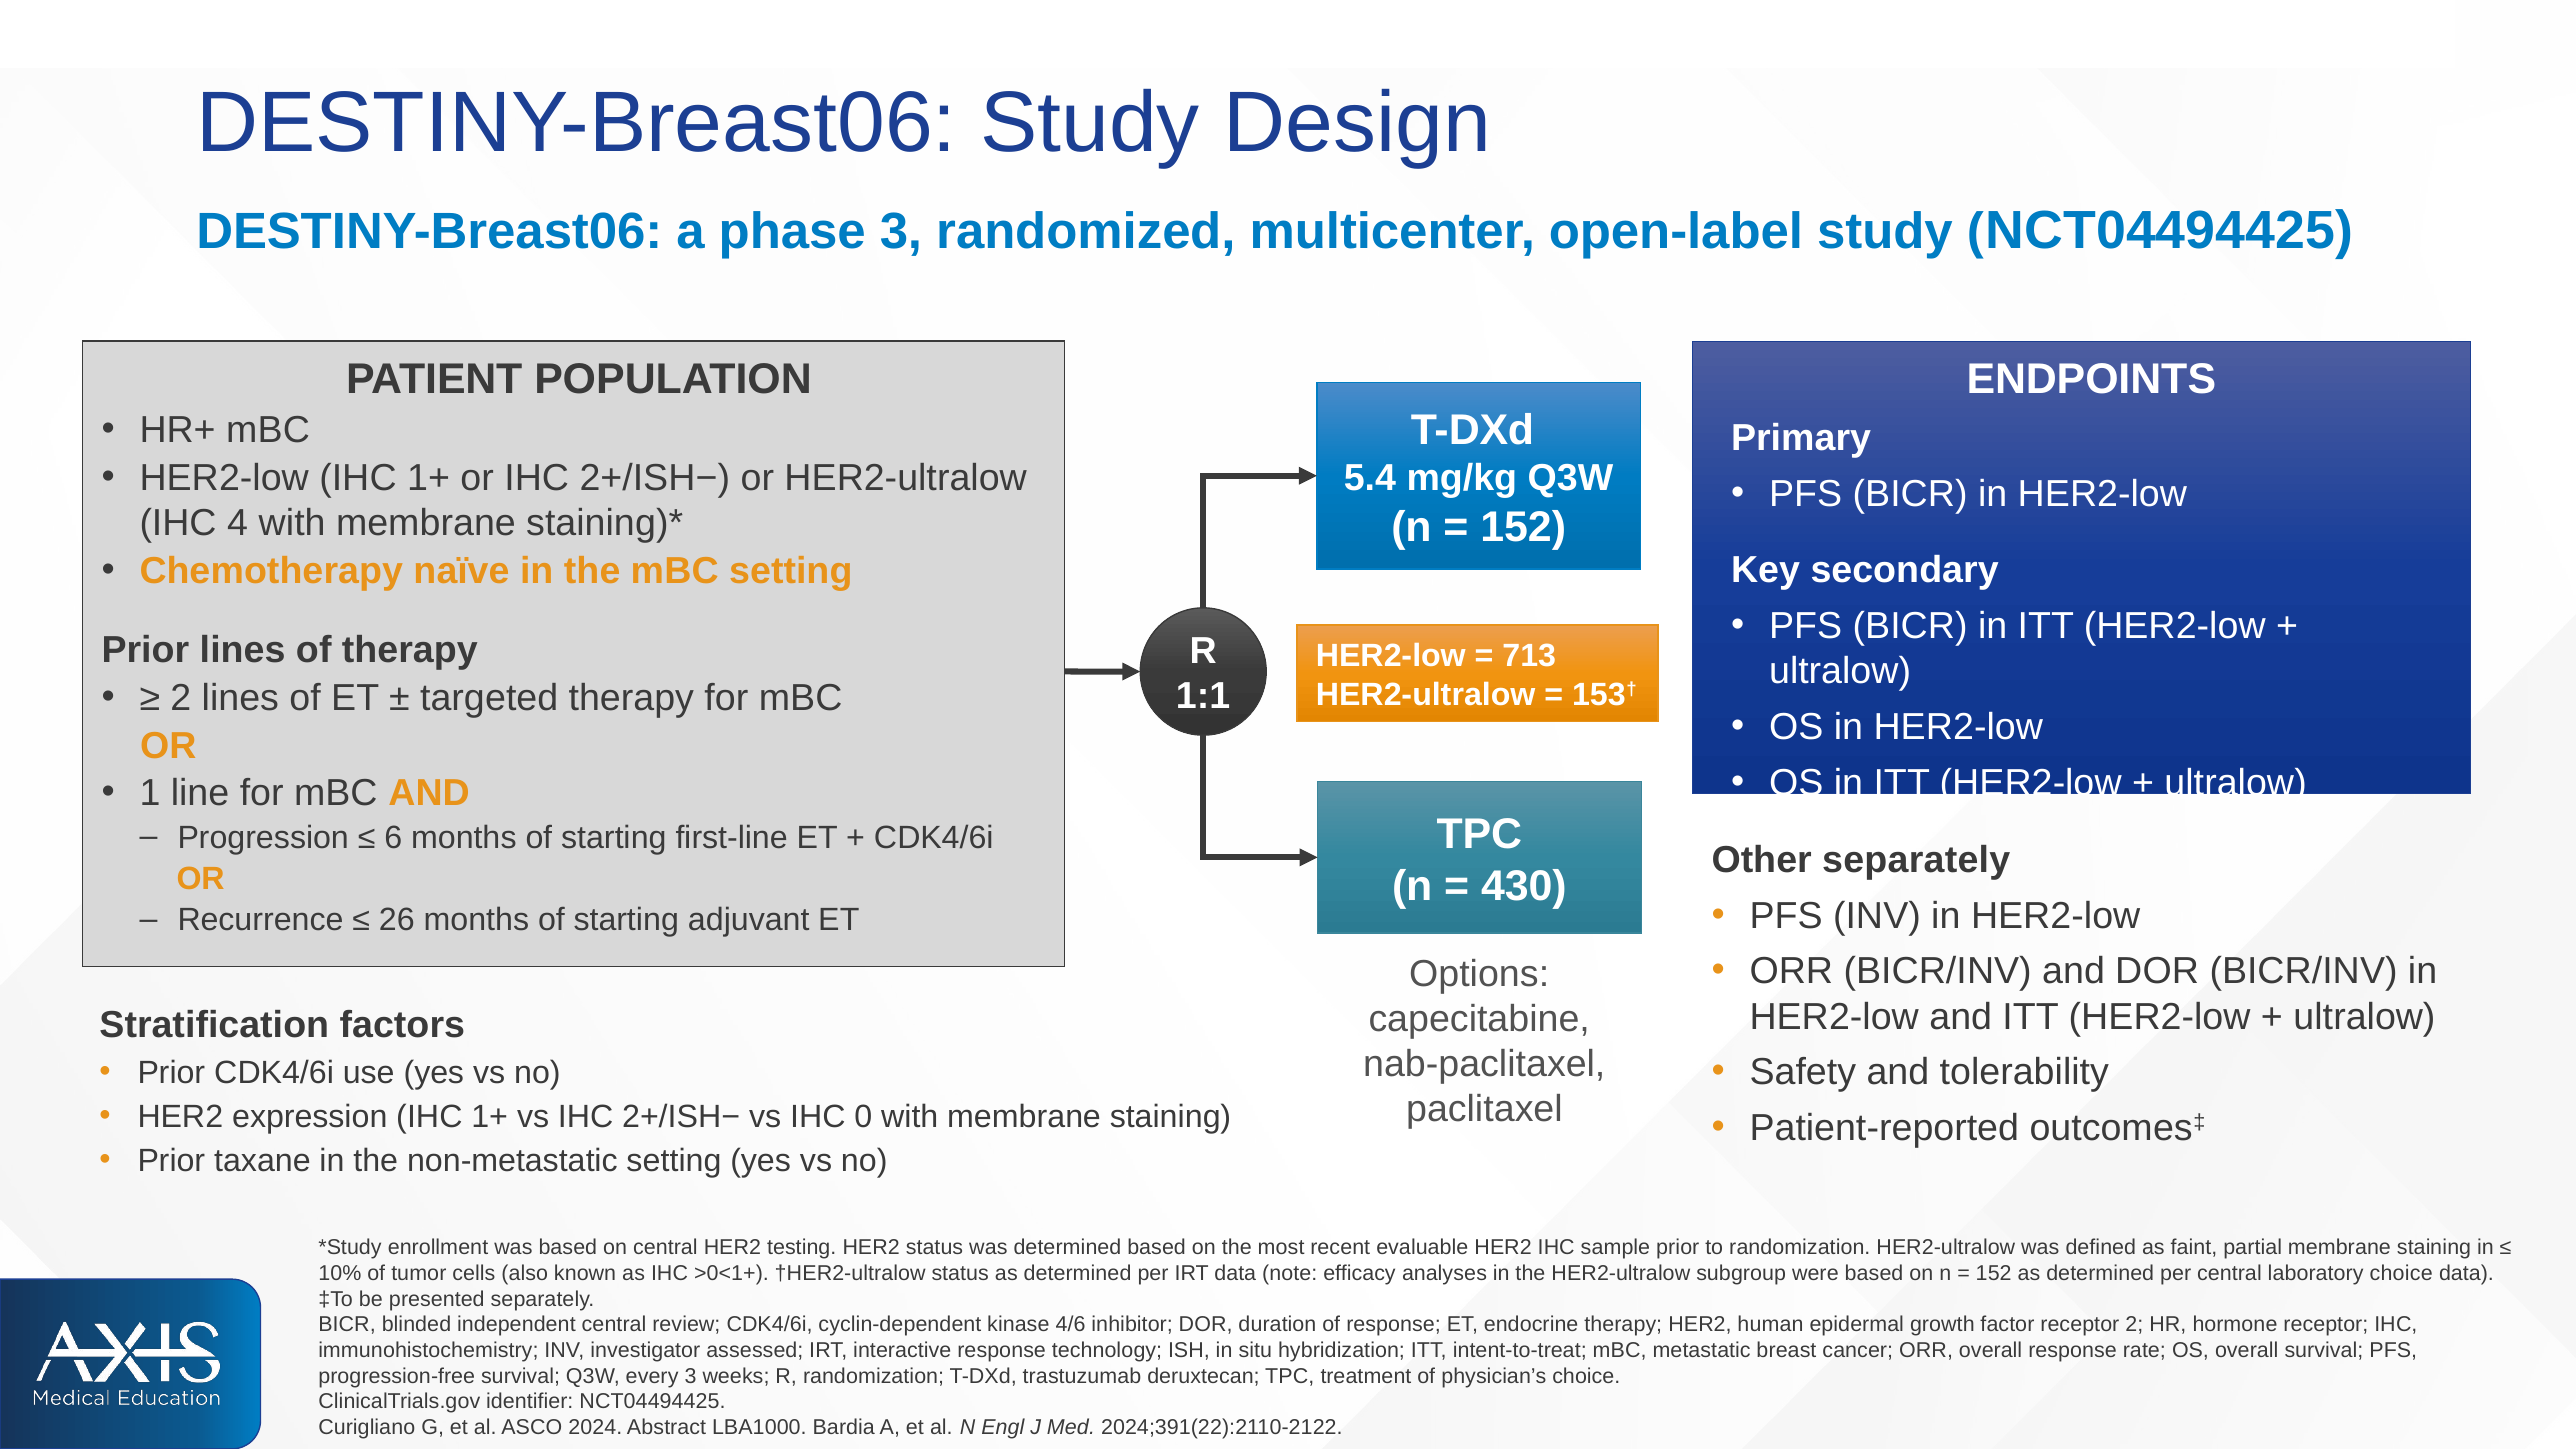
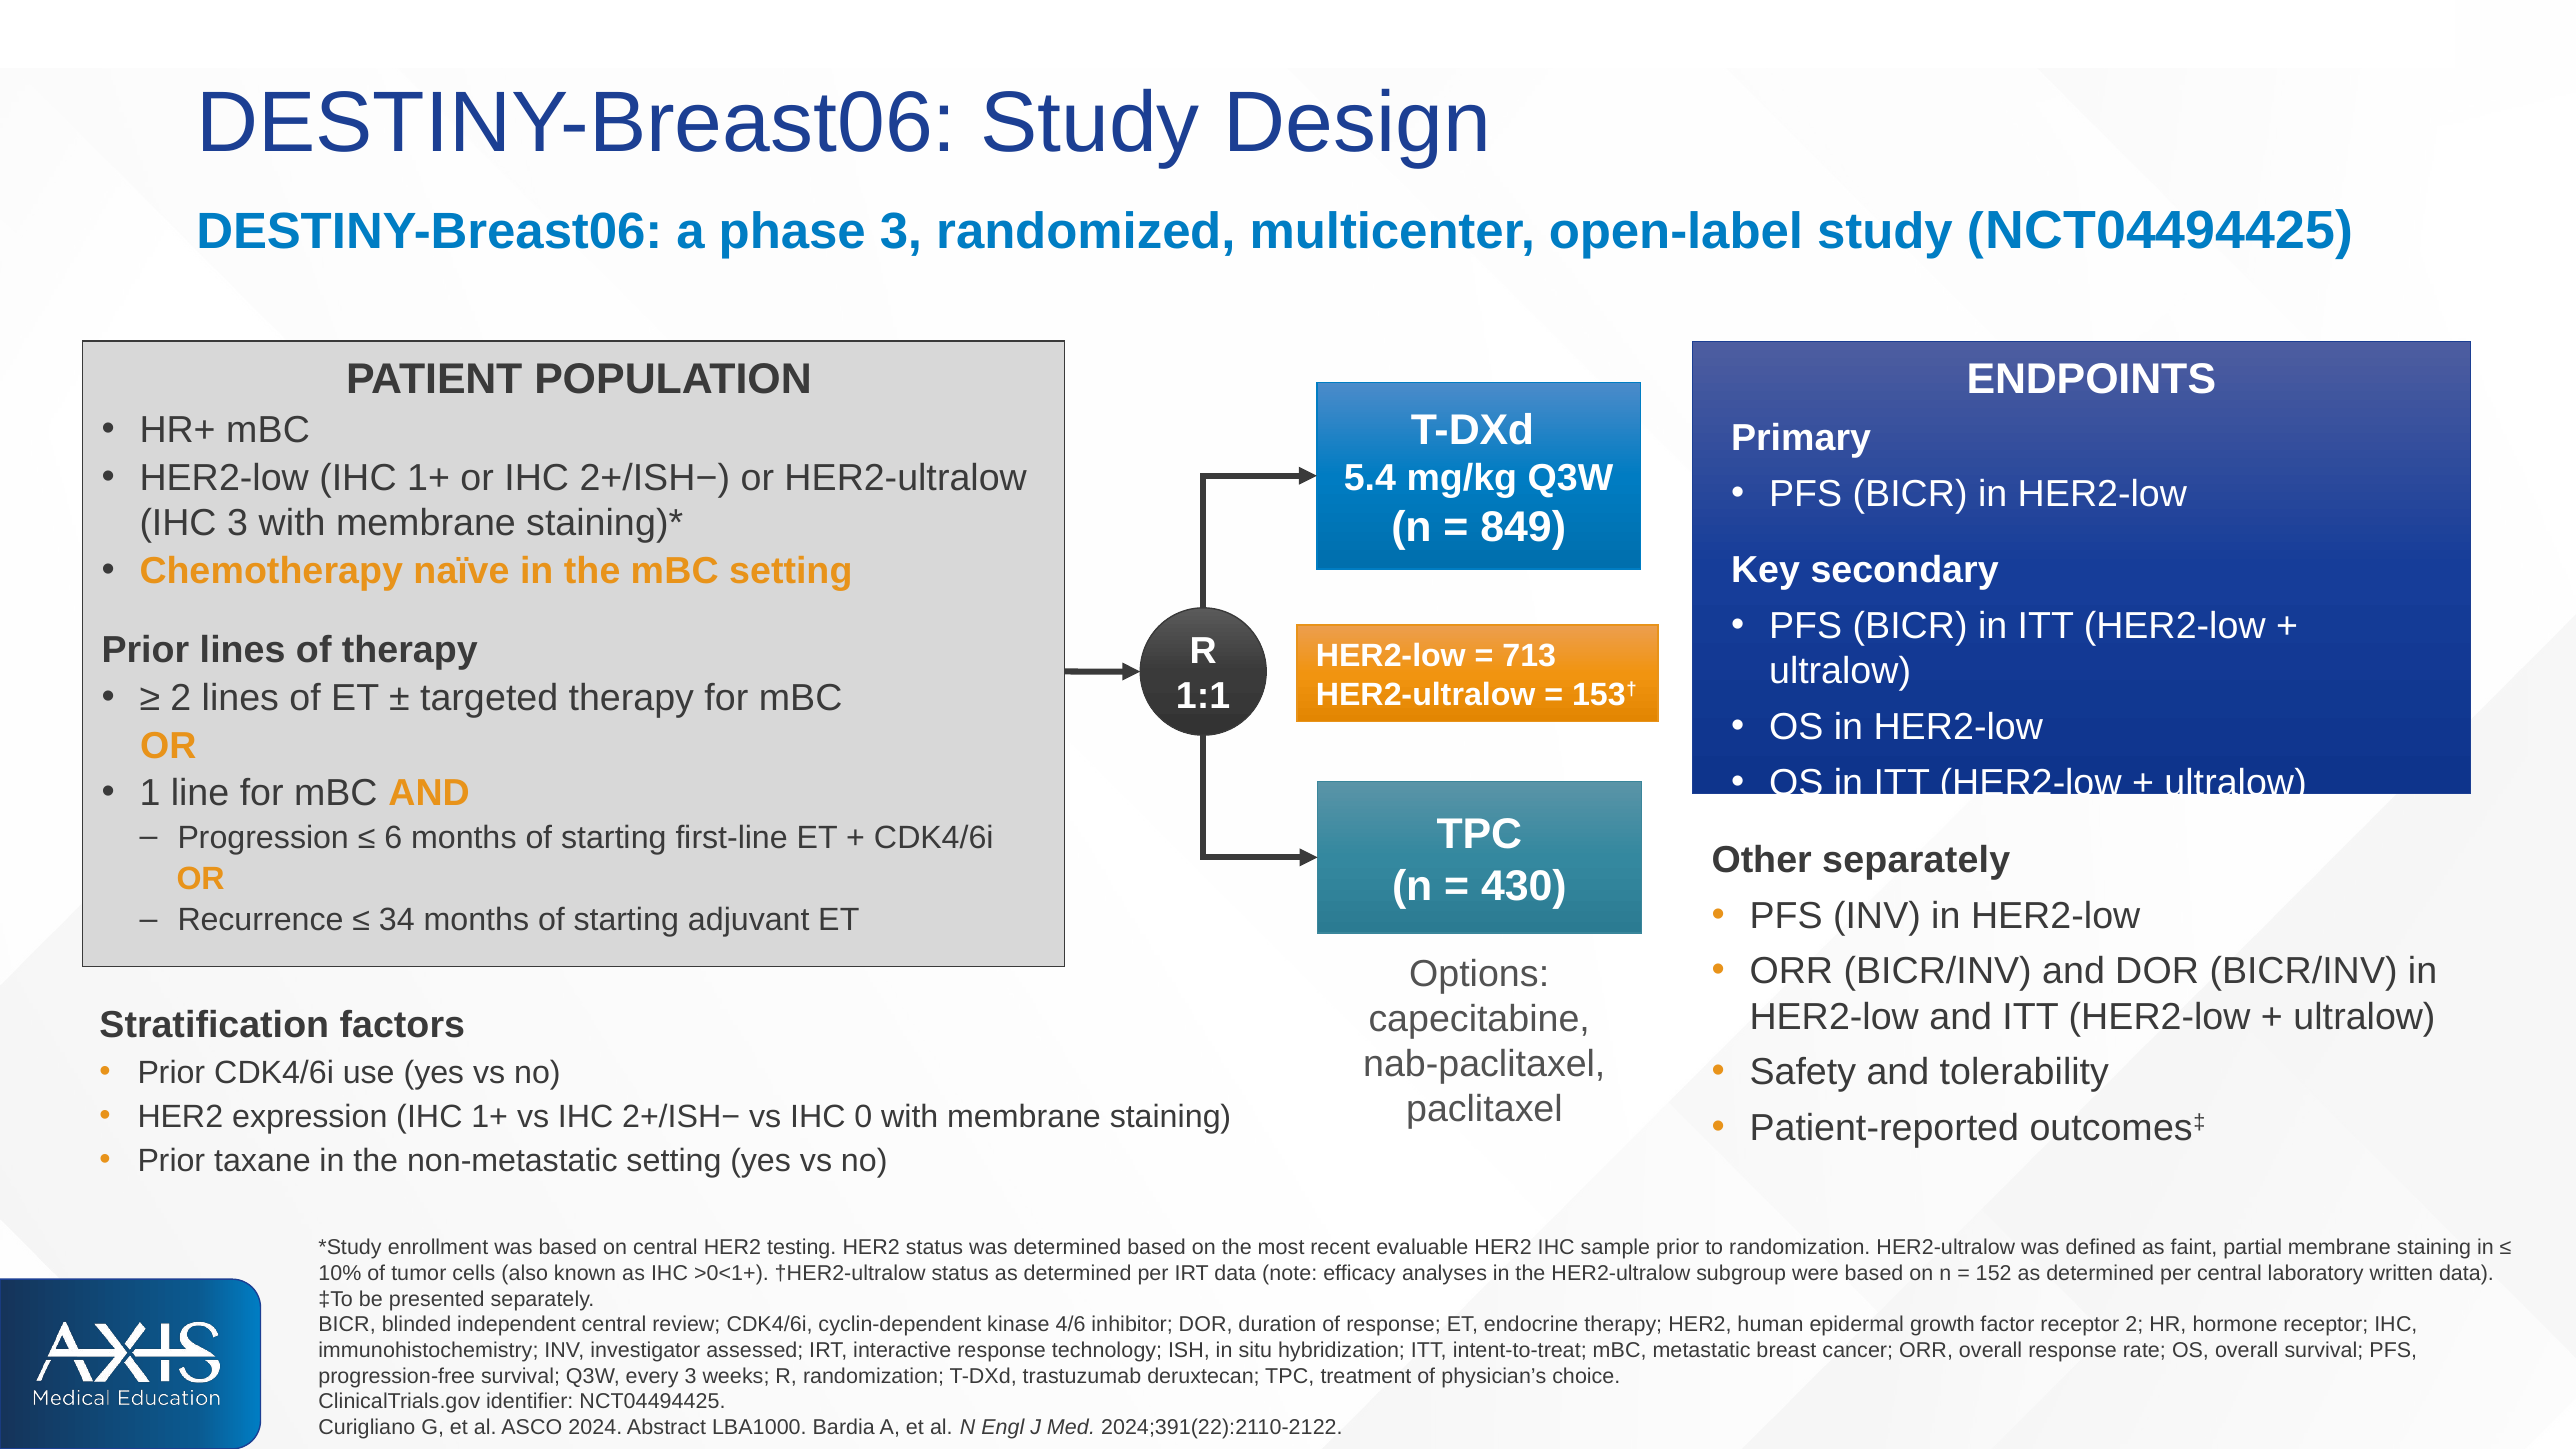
IHC 4: 4 -> 3 (237, 523)
152: 152 -> 849 (1523, 527)
26: 26 -> 34 (397, 920)
laboratory choice: choice -> written (2401, 1273)
